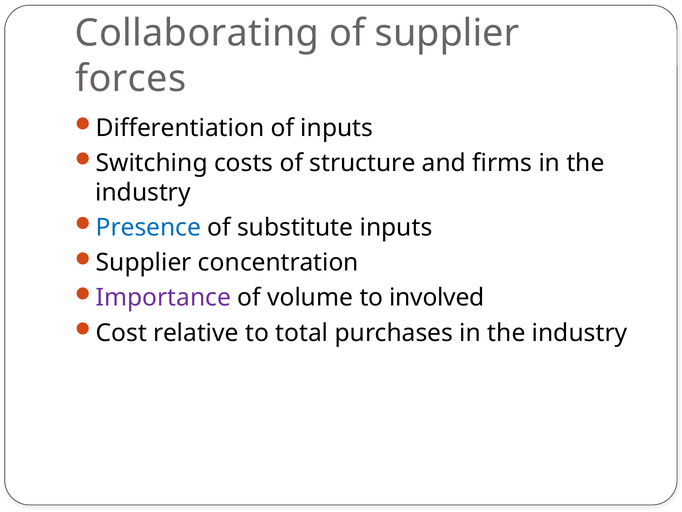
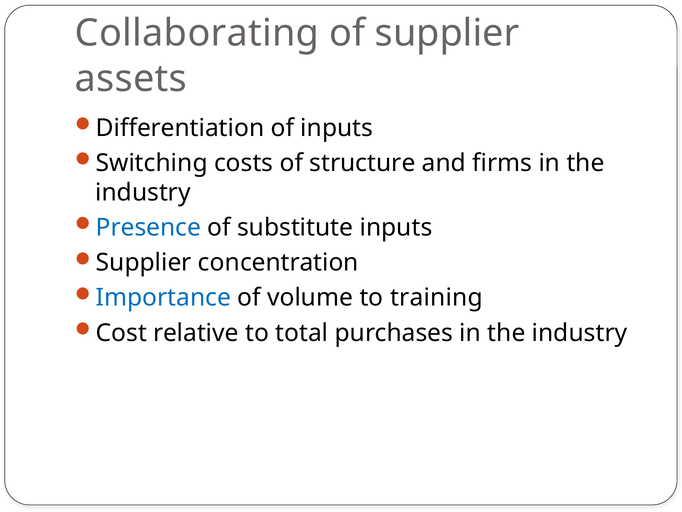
forces: forces -> assets (131, 79)
Importance colour: purple -> blue (163, 298)
involved: involved -> training (437, 298)
